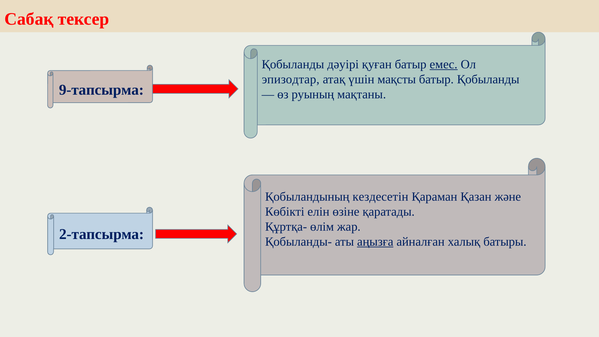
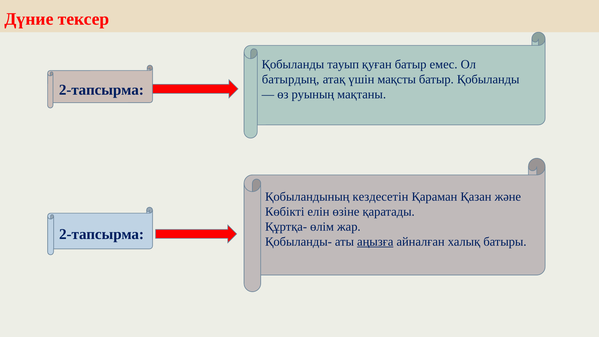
Сабақ: Сабақ -> Дүние (29, 19)
дәуірі: дәуірі -> тауып (343, 64)
емес underline: present -> none (444, 64)
эпизодтар: эпизодтар -> батырдың (291, 79)
9-тапсырма: 9-тапсырма -> 2-тапсырма (101, 90)
